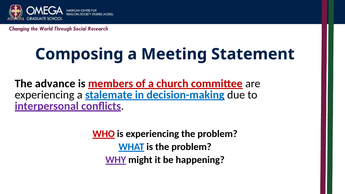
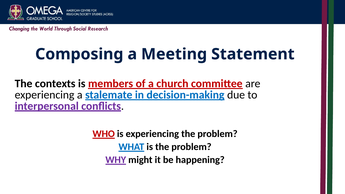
advance: advance -> contexts (55, 84)
